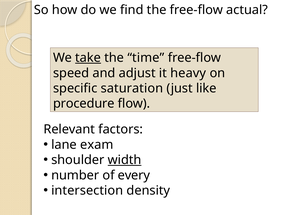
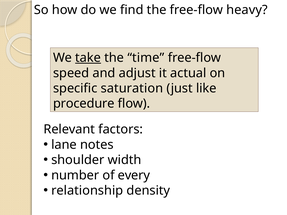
actual: actual -> heavy (247, 10)
heavy: heavy -> actual (188, 73)
exam: exam -> notes (97, 145)
width underline: present -> none (125, 160)
intersection: intersection -> relationship (87, 191)
